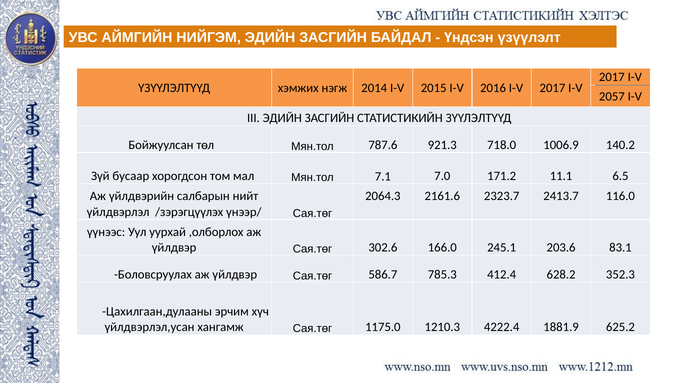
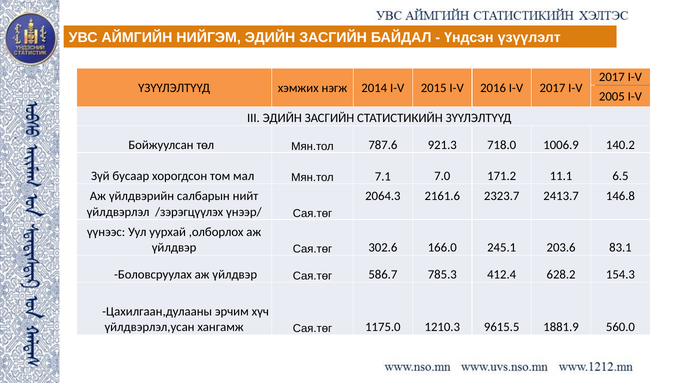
2057: 2057 -> 2005 (612, 96)
116.0: 116.0 -> 146.8 (620, 196)
352.3: 352.3 -> 154.3 (620, 274)
4222.4: 4222.4 -> 9615.5 (502, 327)
625.2: 625.2 -> 560.0 (620, 327)
